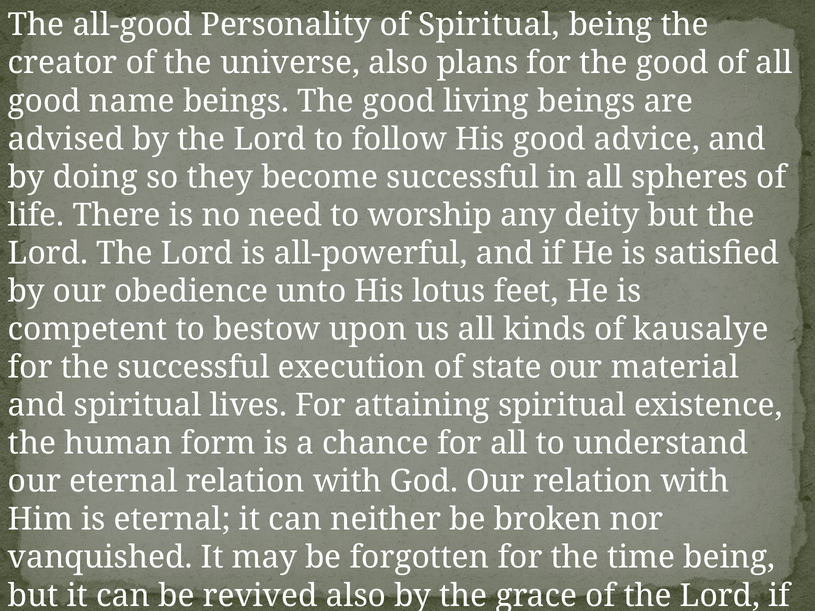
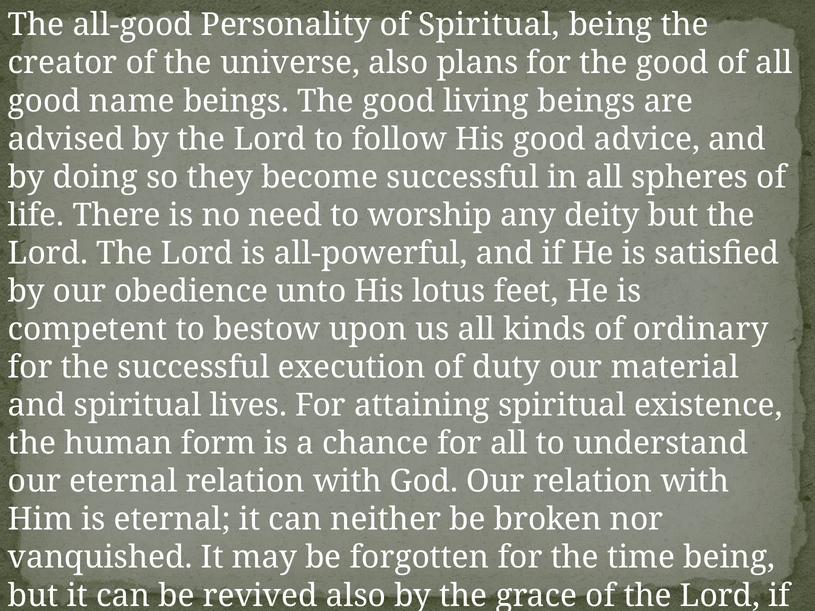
kausalye: kausalye -> ordinary (701, 329)
state: state -> duty (506, 367)
